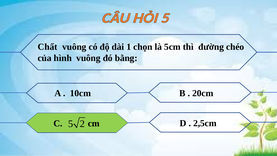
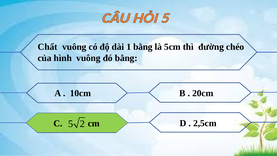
1 chọn: chọn -> bằng (143, 47)
